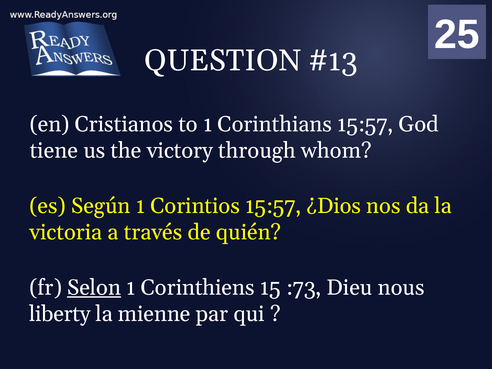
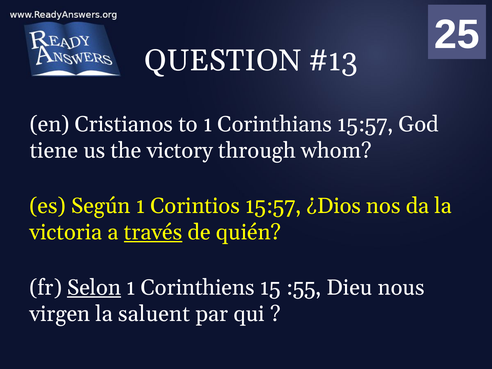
través underline: none -> present (153, 232)
:73: :73 -> :55 (304, 288)
liberty: liberty -> virgen (60, 314)
mienne: mienne -> saluent (154, 314)
